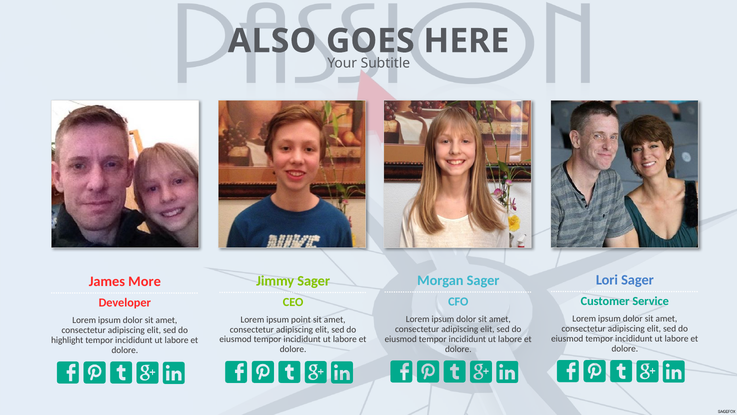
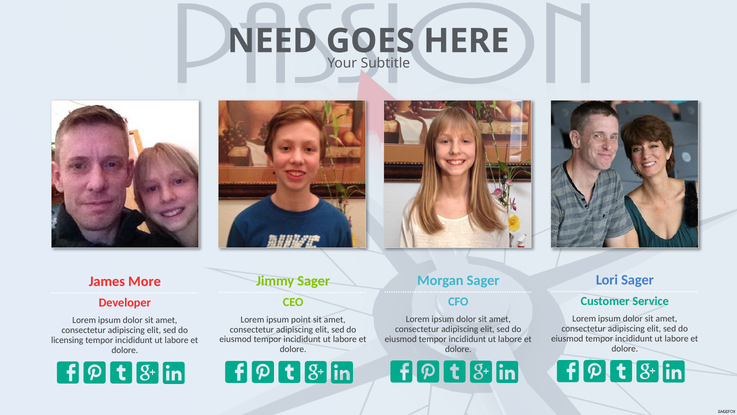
ALSO: ALSO -> NEED (272, 41)
highlight: highlight -> licensing (67, 340)
